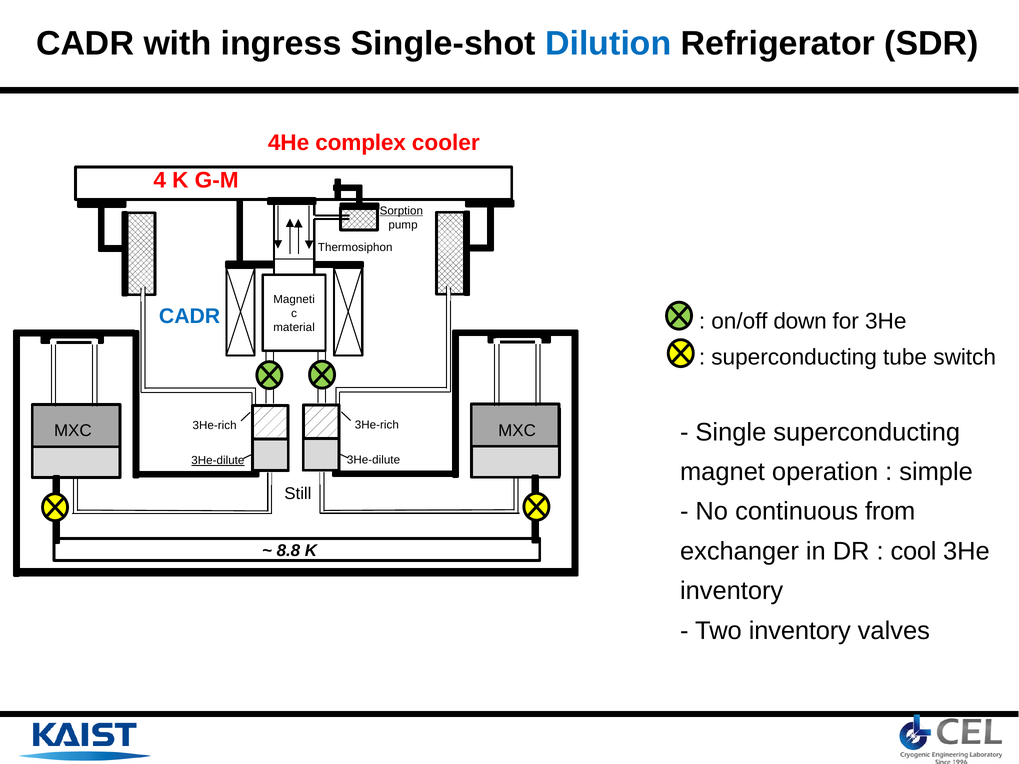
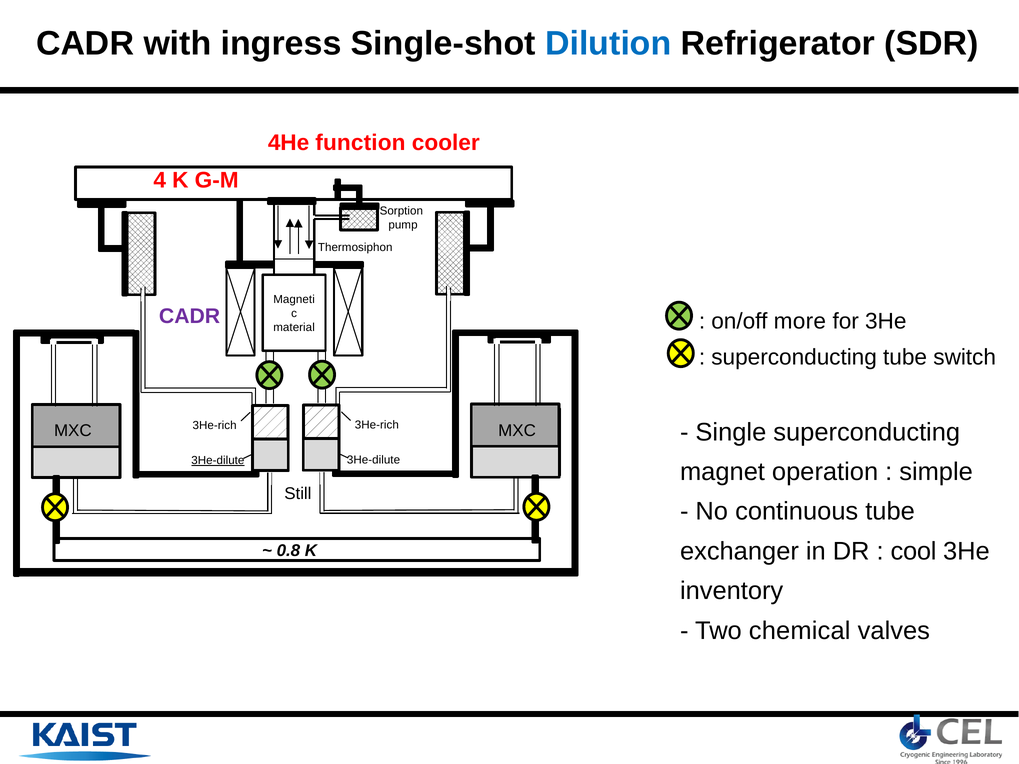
complex: complex -> function (360, 143)
Sorption underline: present -> none (401, 211)
CADR colour: blue -> purple (190, 316)
down: down -> more (800, 321)
continuous from: from -> tube (890, 512)
8.8: 8.8 -> 0.8 (288, 551)
Two inventory: inventory -> chemical (800, 631)
